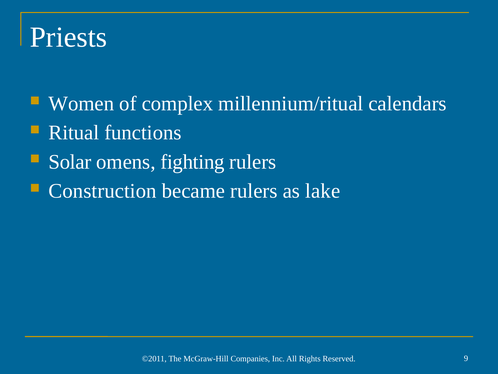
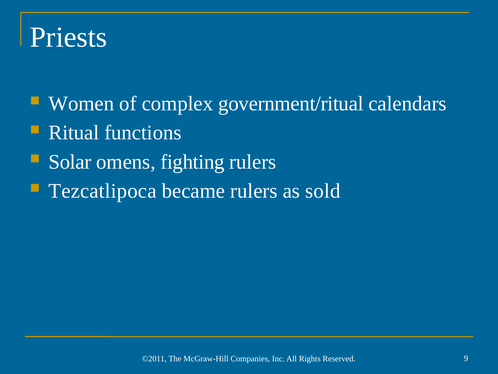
millennium/ritual: millennium/ritual -> government/ritual (291, 104)
Construction: Construction -> Tezcatlipoca (103, 191)
lake: lake -> sold (323, 191)
